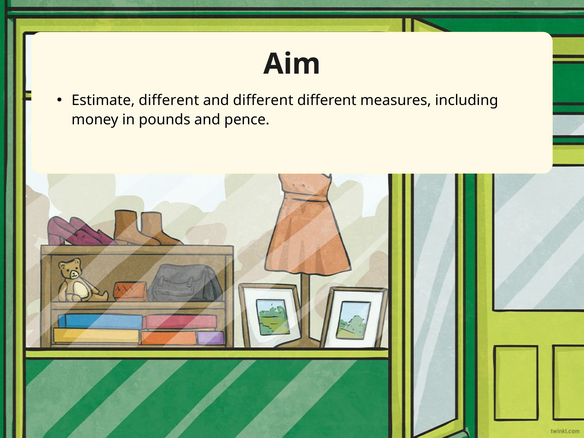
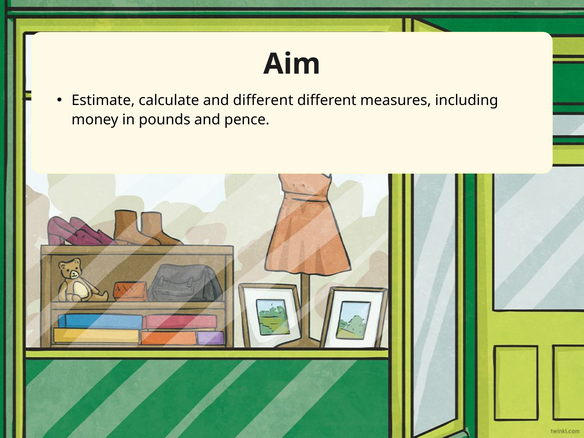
Estimate different: different -> calculate (169, 100)
